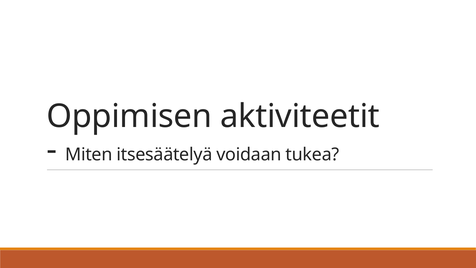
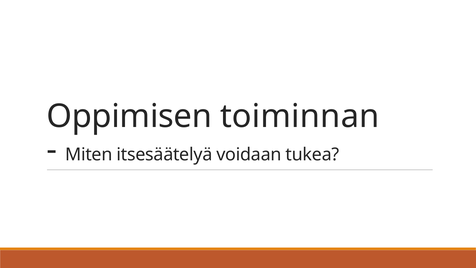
aktiviteetit: aktiviteetit -> toiminnan (300, 116)
